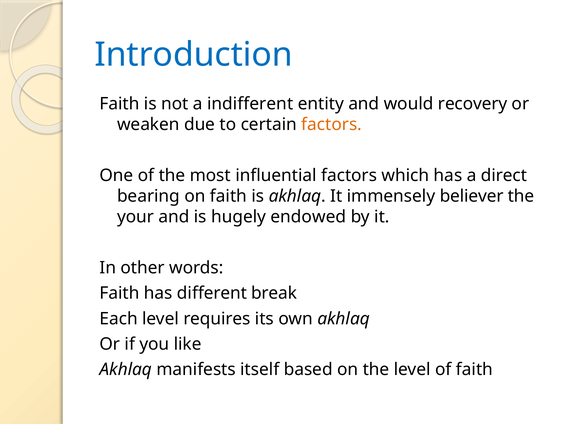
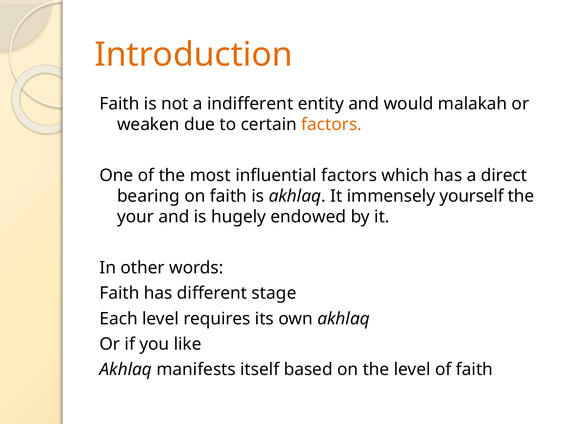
Introduction colour: blue -> orange (194, 55)
recovery: recovery -> malakah (473, 104)
believer: believer -> yourself (472, 196)
break: break -> stage (274, 294)
